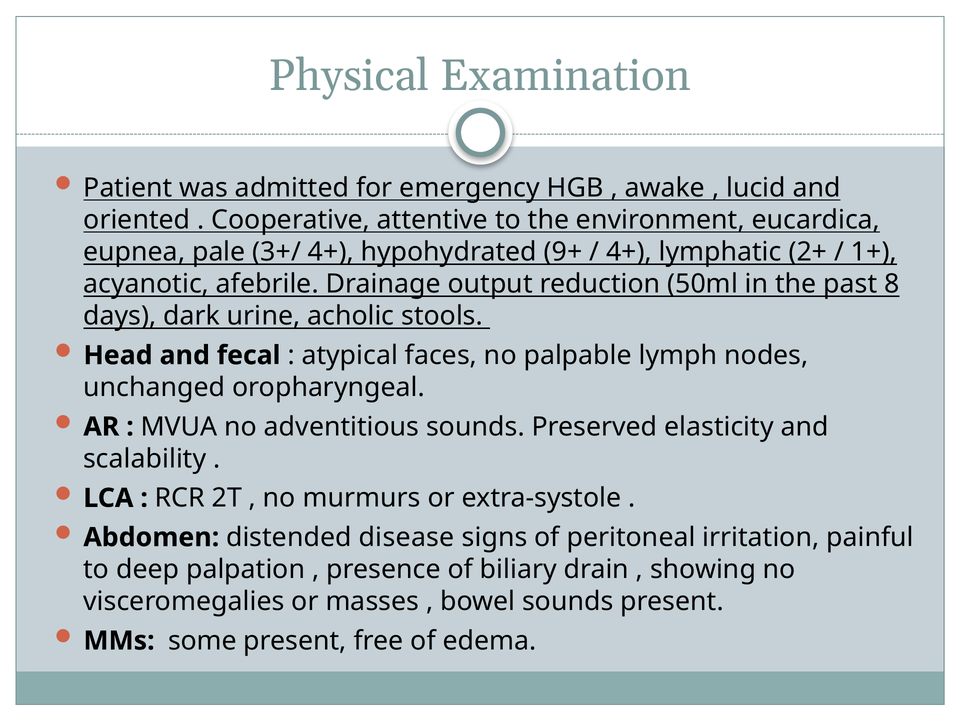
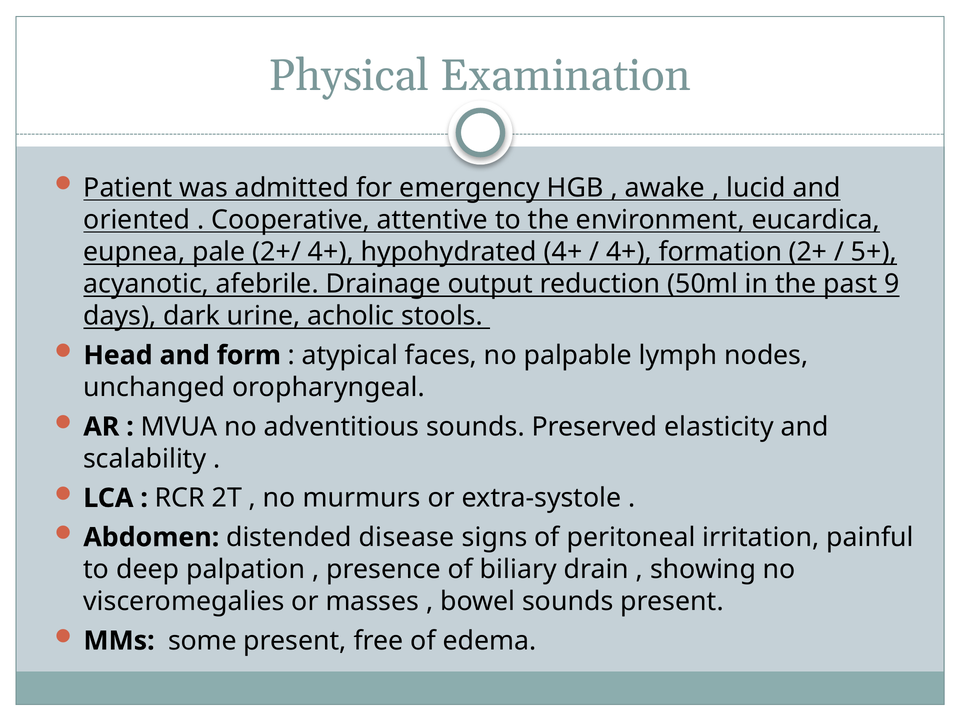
3+/: 3+/ -> 2+/ (277, 252)
hypohydrated 9+: 9+ -> 4+ (563, 252)
lymphatic: lymphatic -> formation (720, 252)
1+: 1+ -> 5+ (874, 252)
8: 8 -> 9 (892, 284)
fecal: fecal -> form (249, 355)
